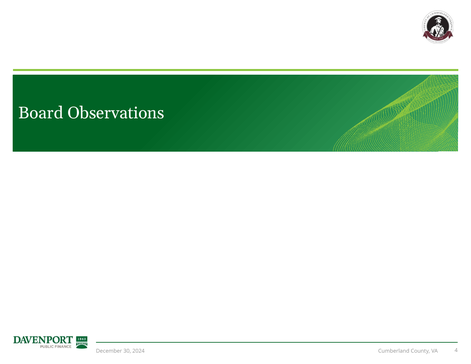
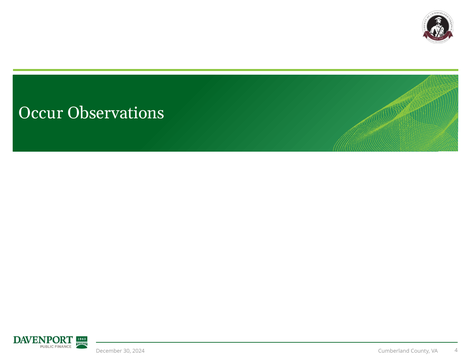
Board: Board -> Occur (41, 113)
